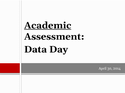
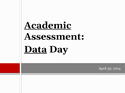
Data underline: none -> present (36, 50)
